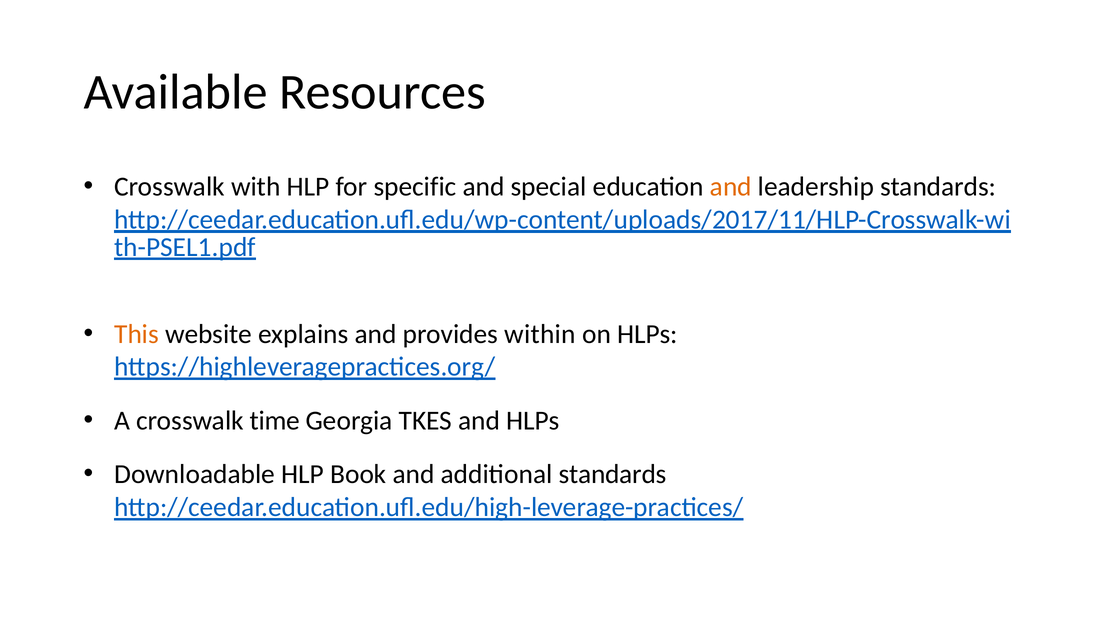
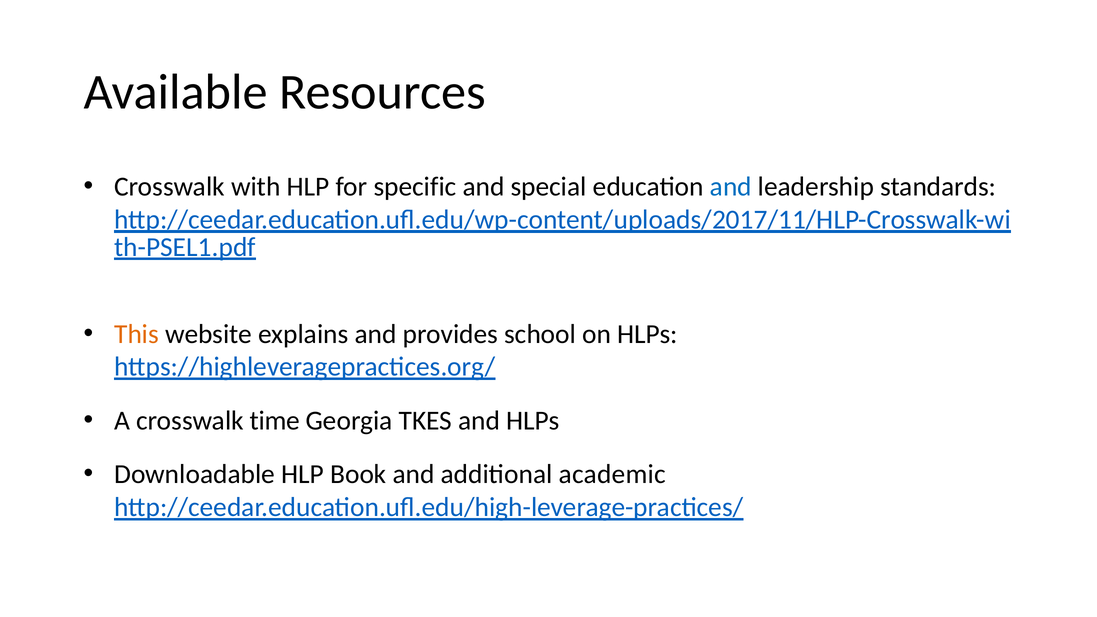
and colour: orange -> blue (731, 187)
within: within -> school (540, 334)
additional standards: standards -> academic (612, 474)
